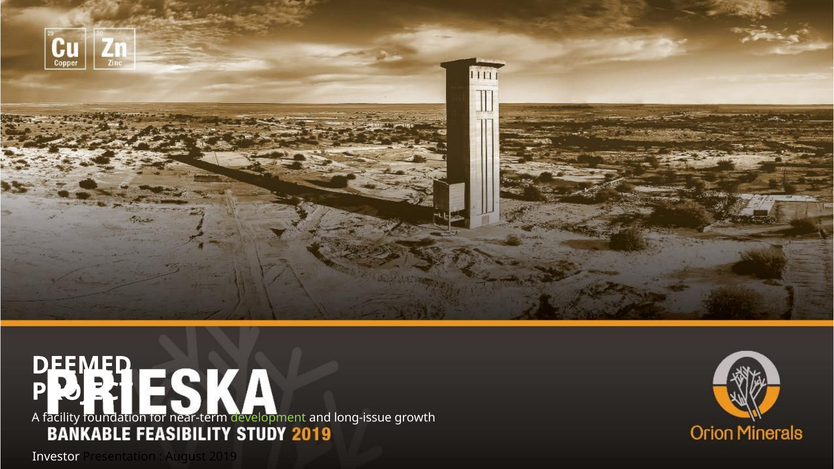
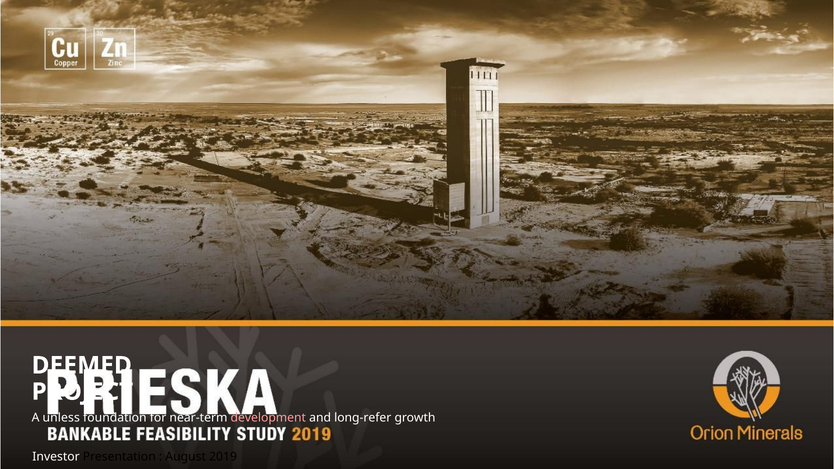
facility: facility -> unless (61, 418)
development colour: light green -> pink (268, 418)
long-issue: long-issue -> long-refer (363, 418)
